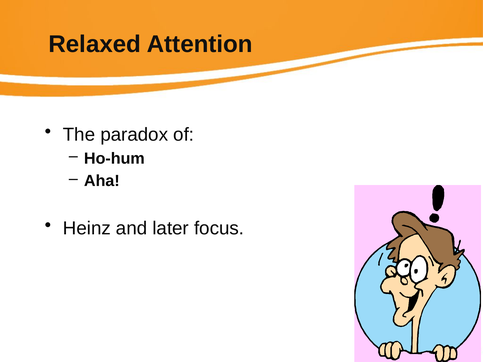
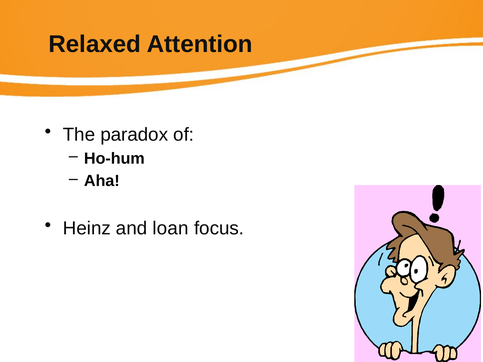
later: later -> loan (171, 229)
